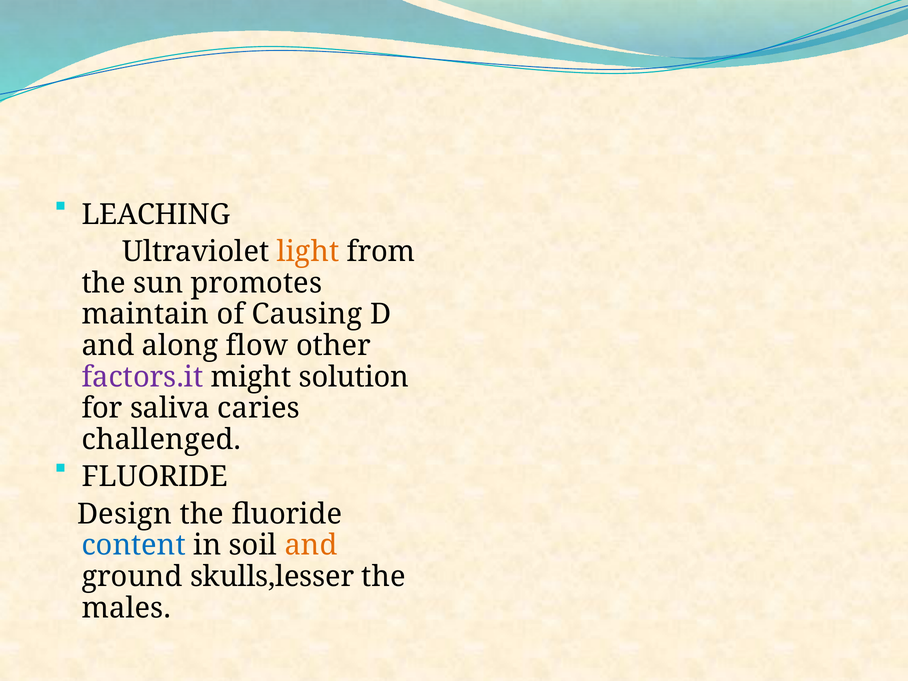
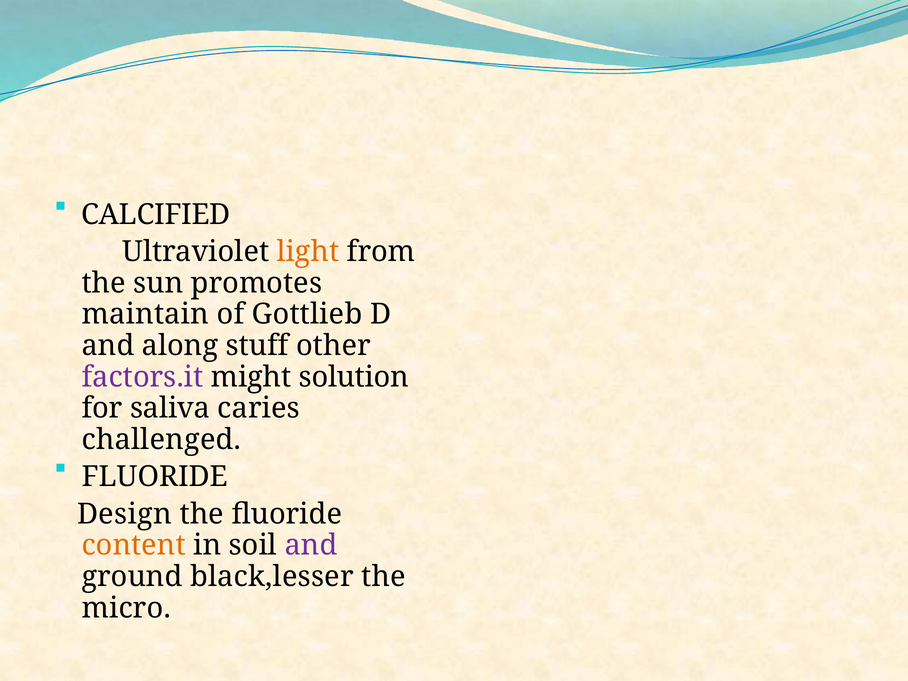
LEACHING: LEACHING -> CALCIFIED (156, 215)
Causing: Causing -> Gottlieb (307, 314)
flow: flow -> stuff (257, 346)
content colour: blue -> orange (134, 545)
and colour: orange -> purple (311, 545)
skulls,lesser: skulls,lesser -> black,lesser (272, 577)
males: males -> micro (126, 608)
